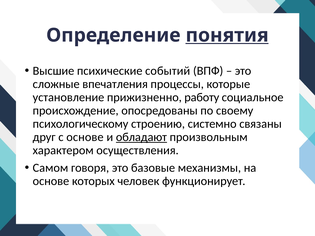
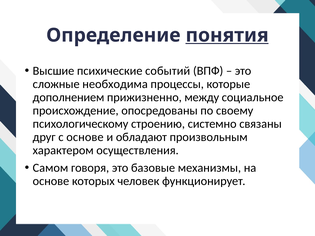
впечатления: впечатления -> необходима (115, 84)
установление: установление -> дополнением (69, 97)
работу: работу -> между (202, 97)
обладают underline: present -> none (141, 137)
